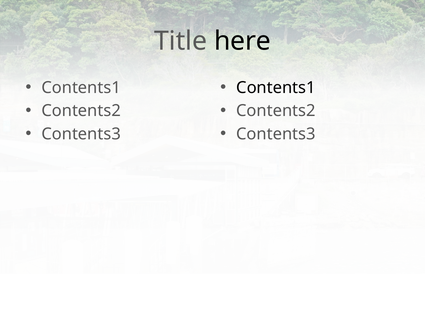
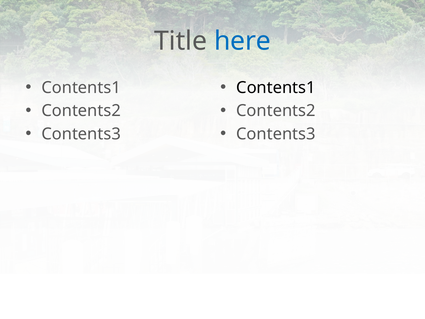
here colour: black -> blue (242, 41)
